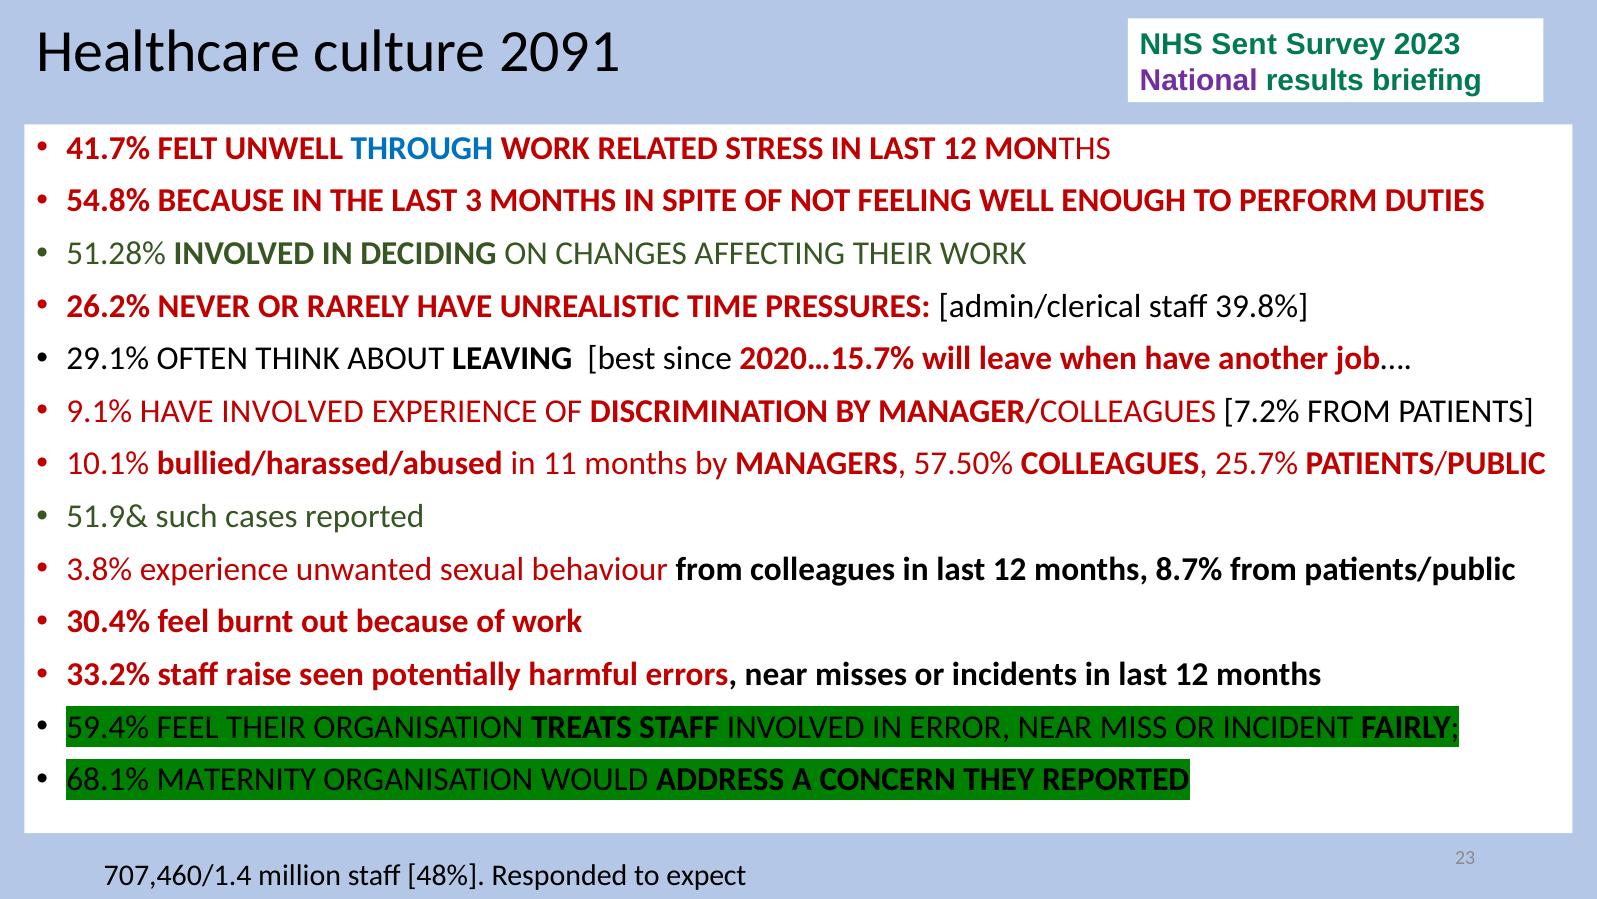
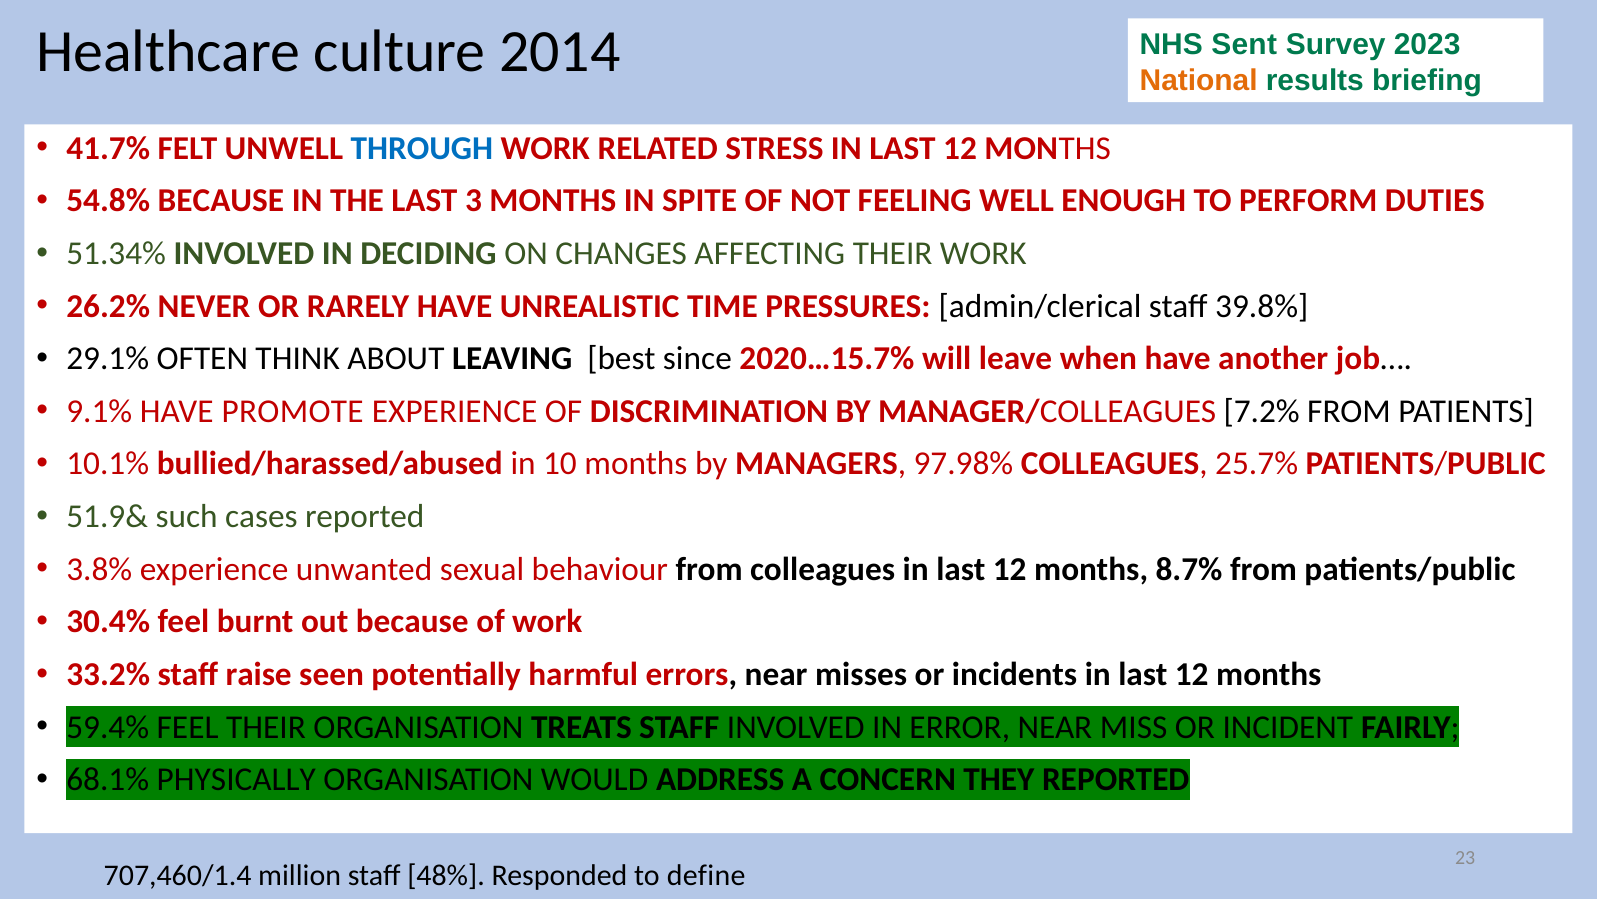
2091: 2091 -> 2014 (560, 52)
National colour: purple -> orange (1199, 80)
51.28%: 51.28% -> 51.34% (116, 253)
HAVE INVOLVED: INVOLVED -> PROMOTE (293, 411)
11: 11 -> 10 (560, 464)
57.50%: 57.50% -> 97.98% (963, 464)
MATERNITY: MATERNITY -> PHYSICALLY (236, 779)
expect: expect -> define (706, 875)
